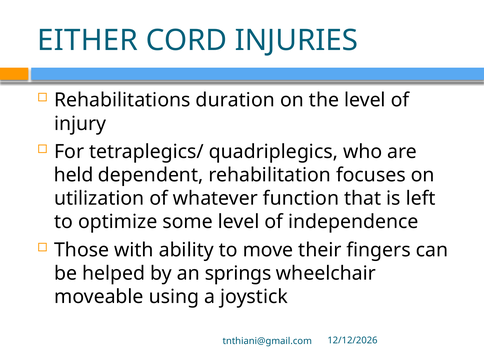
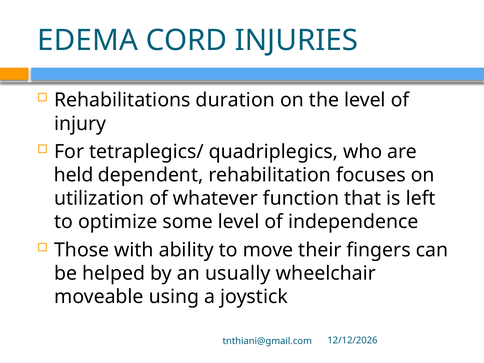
EITHER: EITHER -> EDEMA (88, 40)
springs: springs -> usually (238, 273)
